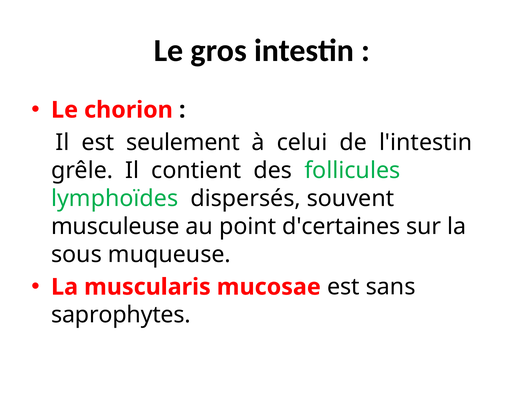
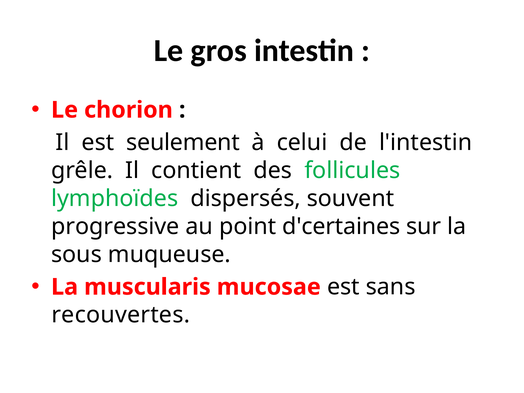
musculeuse: musculeuse -> progressive (115, 226)
saprophytes: saprophytes -> recouvertes (121, 315)
